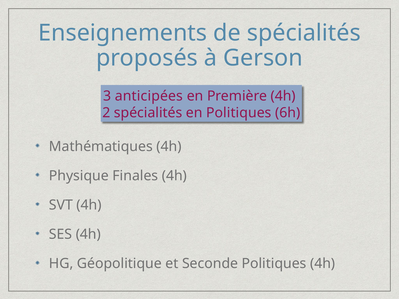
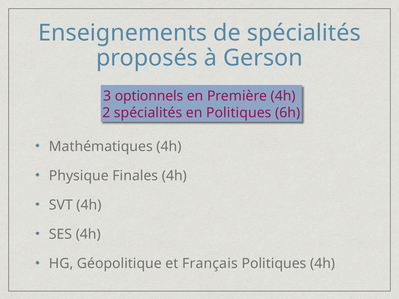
anticipées: anticipées -> optionnels (149, 96)
Seconde: Seconde -> Français (210, 264)
